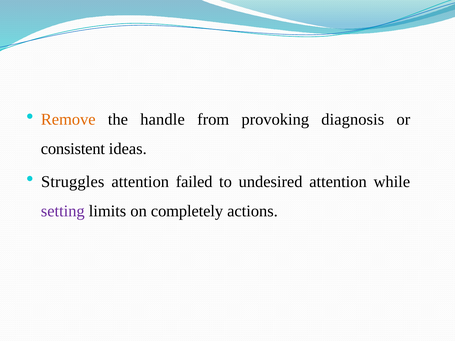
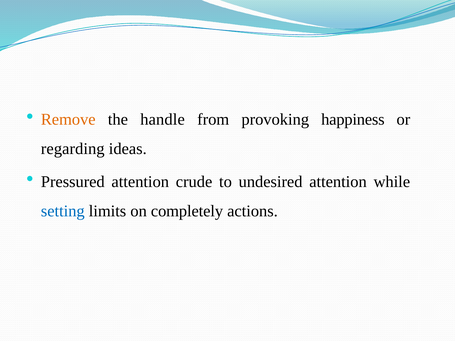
diagnosis: diagnosis -> happiness (353, 119)
consistent: consistent -> regarding (73, 149)
Struggles: Struggles -> Pressured (73, 182)
failed: failed -> crude (194, 182)
setting colour: purple -> blue (63, 211)
